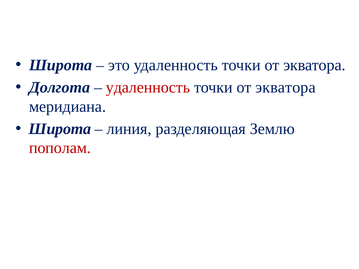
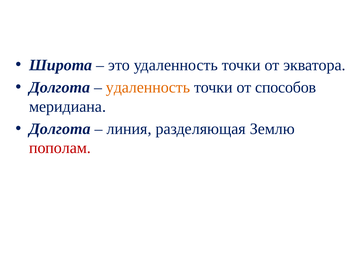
удаленность colour: red -> orange (148, 87)
экватора: экватора -> способов (286, 87)
Широта: Широта -> Долгота (60, 129)
